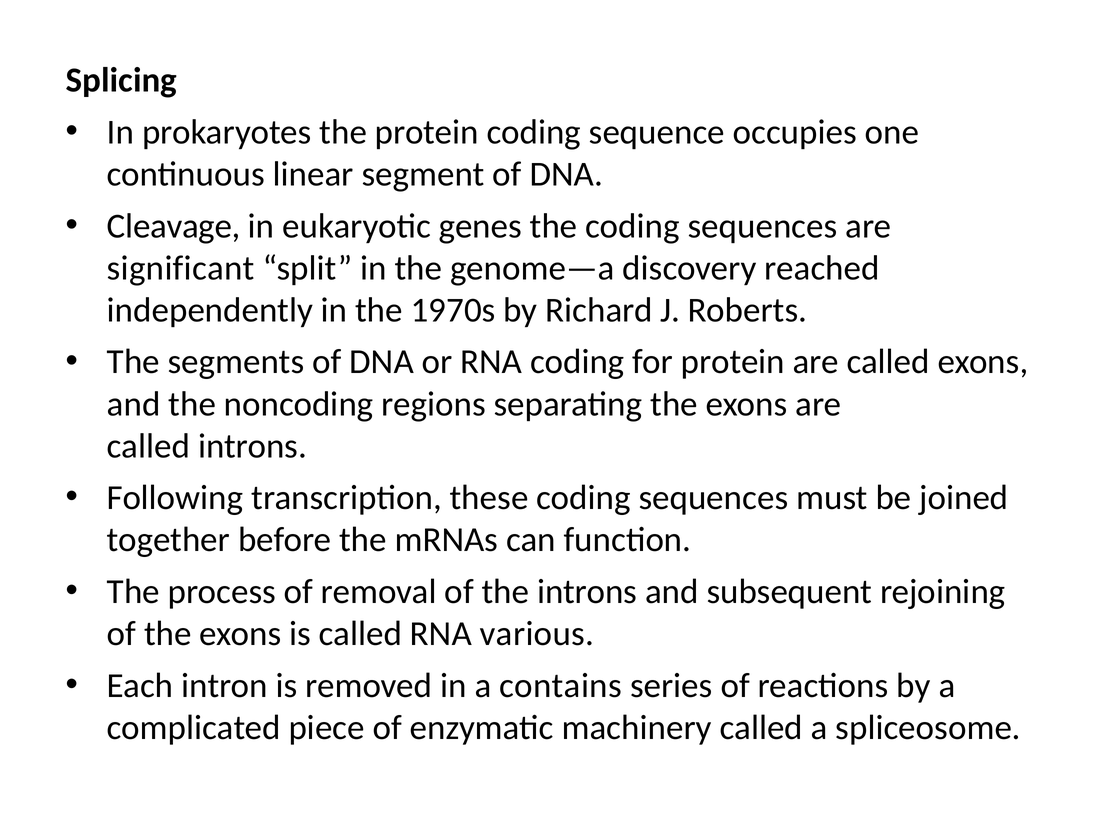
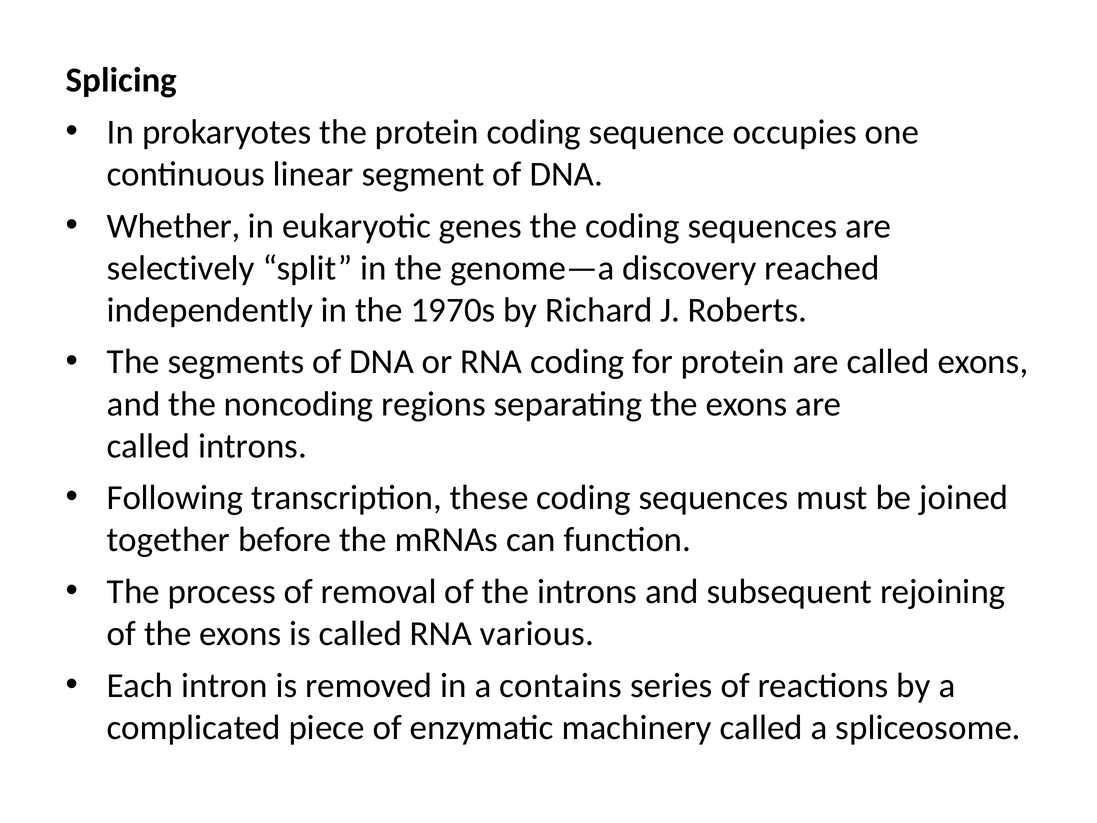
Cleavage: Cleavage -> Whether (174, 226)
significant: significant -> selectively (181, 268)
